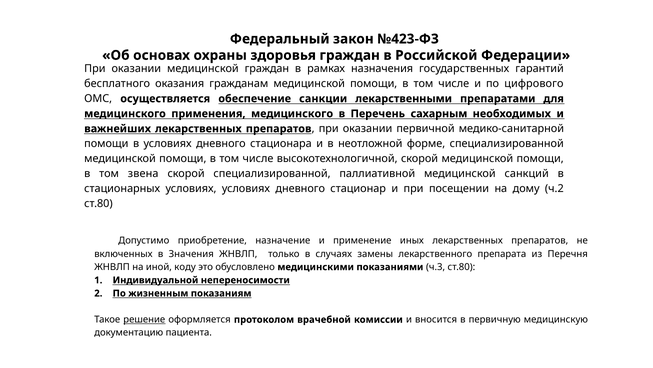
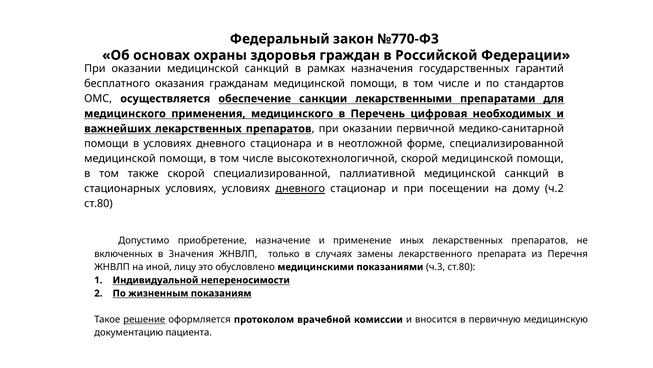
№423-ФЗ: №423-ФЗ -> №770-ФЗ (408, 39)
оказании медицинской граждан: граждан -> санкций (267, 69)
цифрового: цифрового -> стандартов (534, 84)
сахарным: сахарным -> цифровая (439, 114)
звена: звена -> также (143, 174)
дневного underline: none -> present (300, 189)
коду: коду -> лицу (185, 267)
